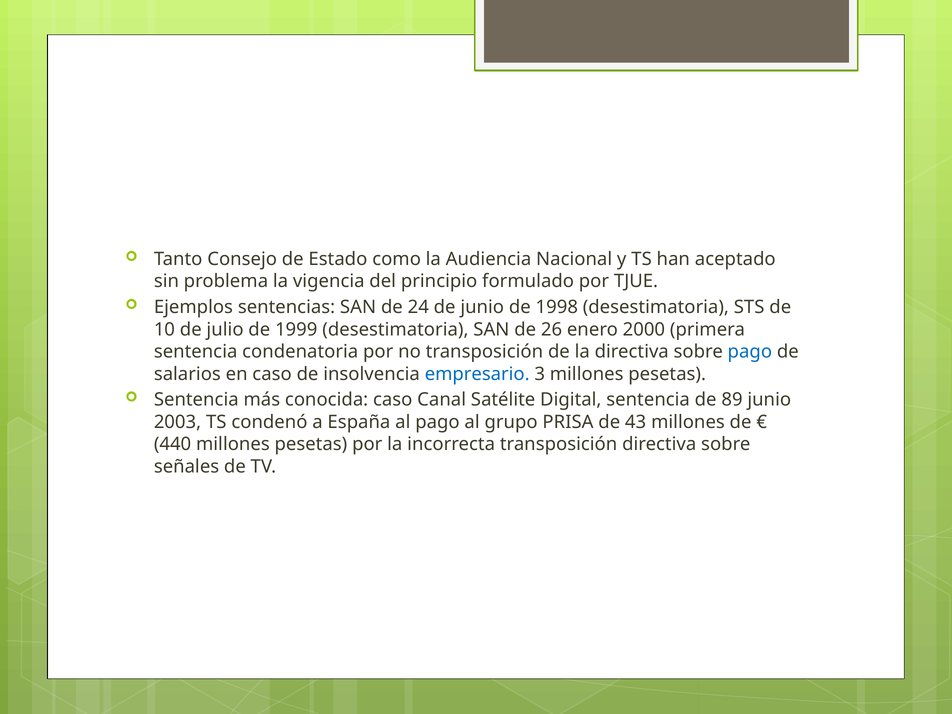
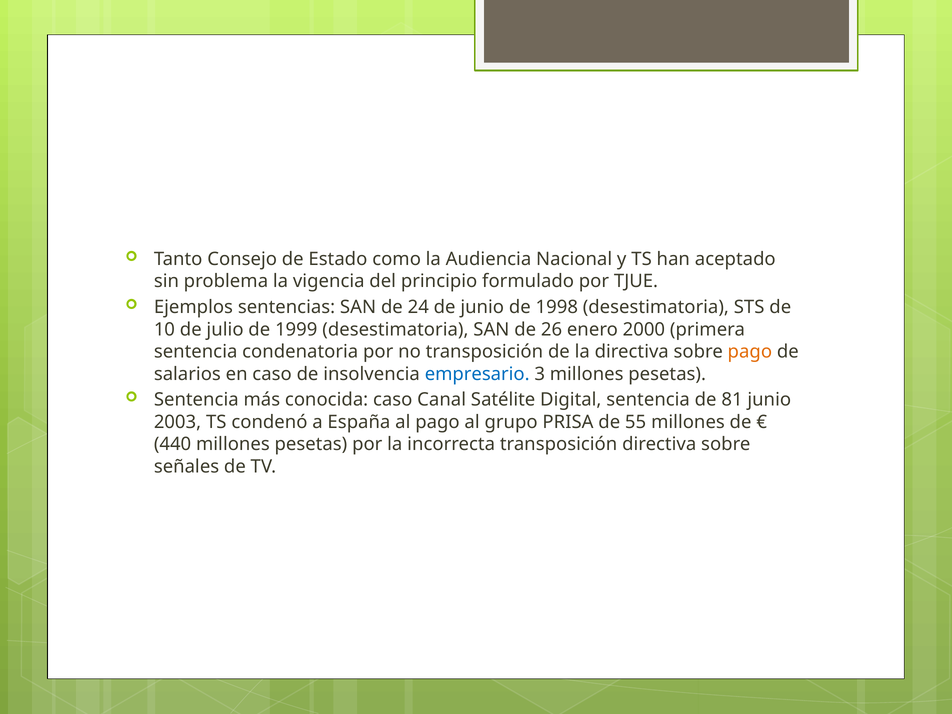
pago colour: blue -> orange (750, 352)
89: 89 -> 81 (732, 400)
43: 43 -> 55 (636, 422)
